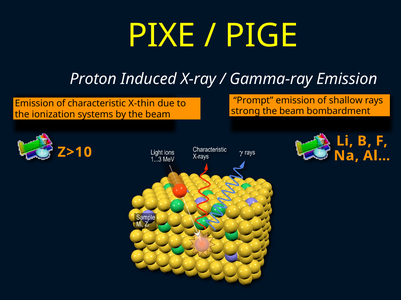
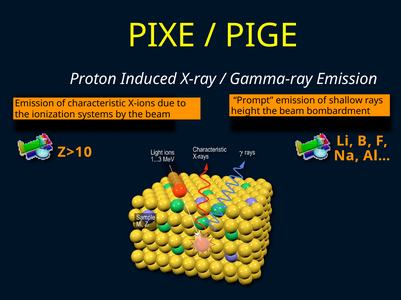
X-thin: X-thin -> X-ions (142, 104)
strong: strong -> height (246, 112)
